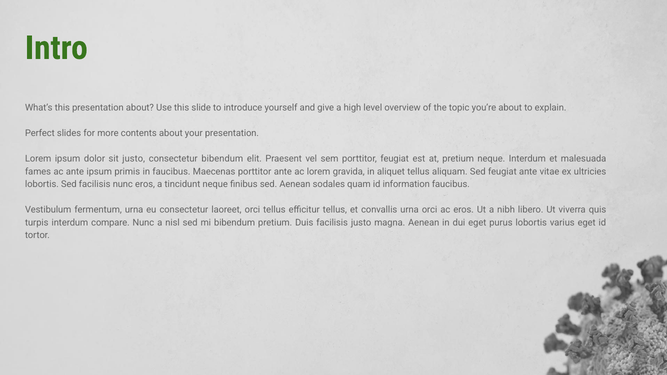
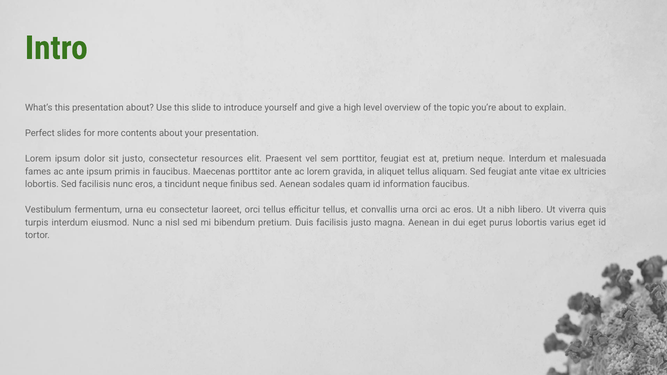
consectetur bibendum: bibendum -> resources (222, 159)
compare: compare -> eiusmod (110, 223)
